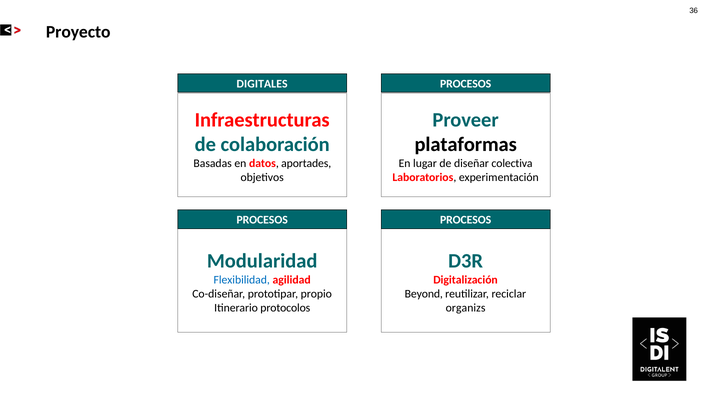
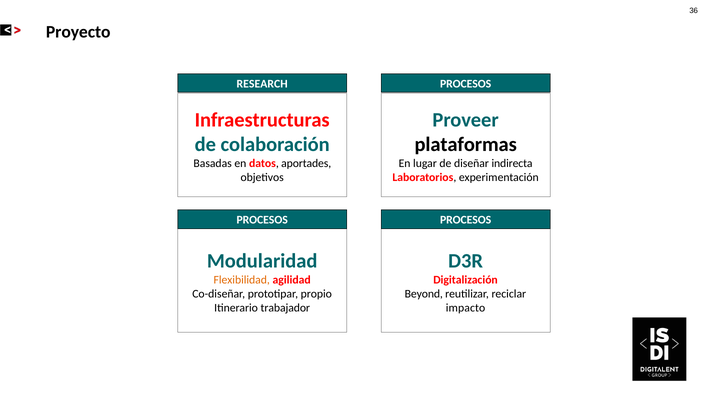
DIGITALES: DIGITALES -> RESEARCH (262, 84)
colectiva: colectiva -> indirecta (512, 163)
Flexibilidad colour: blue -> orange (242, 280)
protocolos: protocolos -> trabajador (285, 308)
organizs: organizs -> impacto (466, 308)
